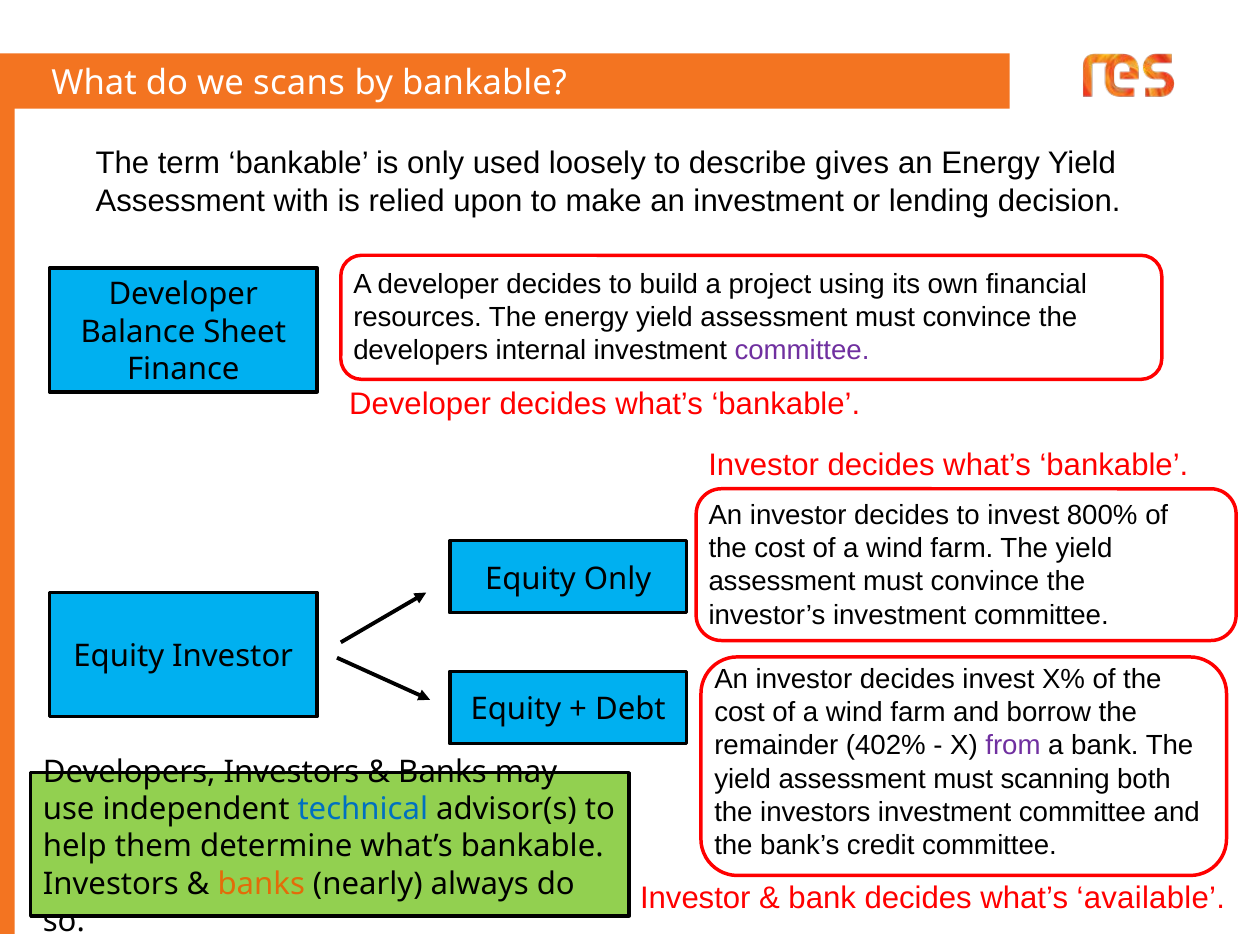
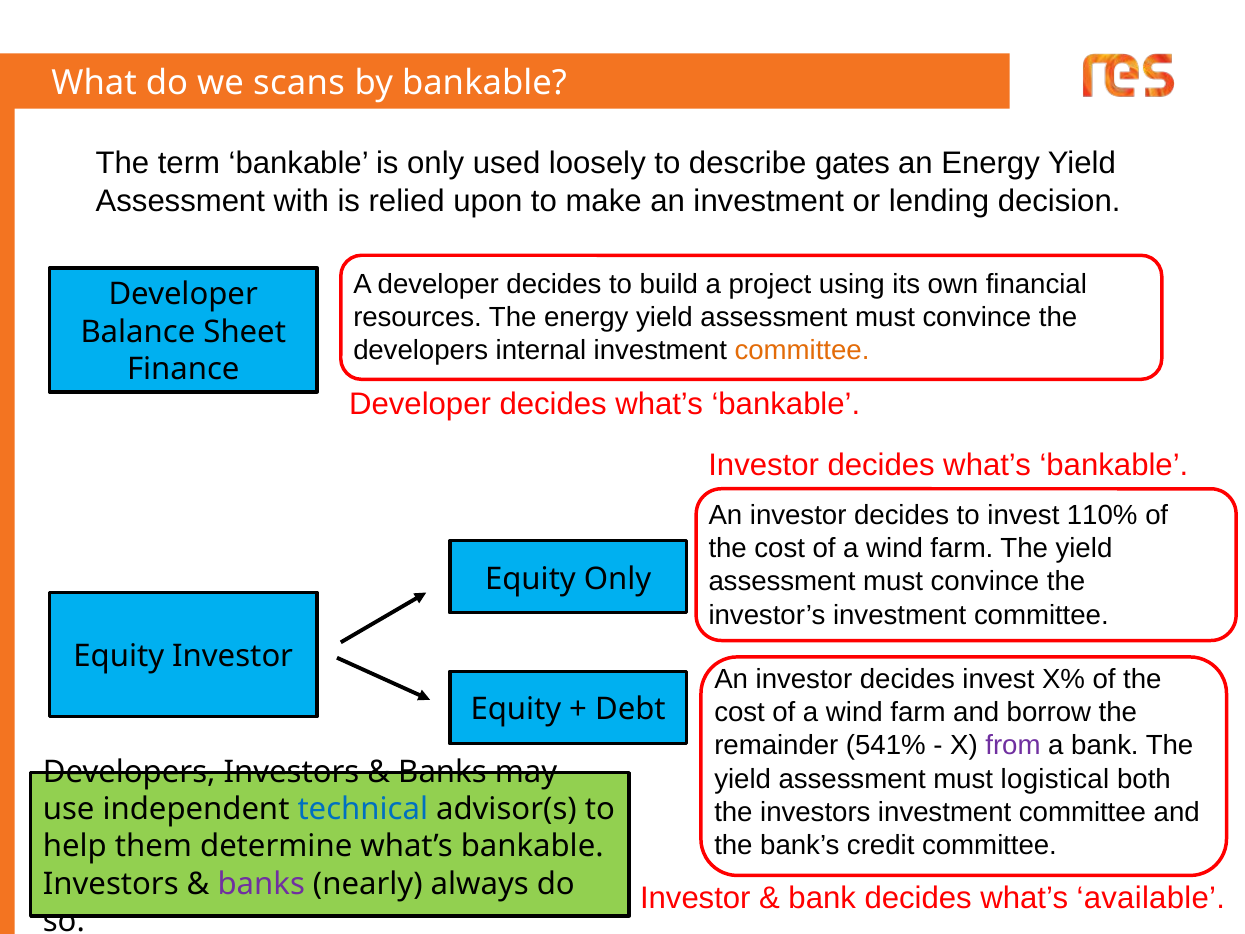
gives: gives -> gates (852, 163)
committee colour: purple -> orange (802, 350)
800%: 800% -> 110% (1102, 515)
402%: 402% -> 541% (886, 746)
scanning: scanning -> logistical (1055, 779)
banks colour: orange -> purple (261, 884)
